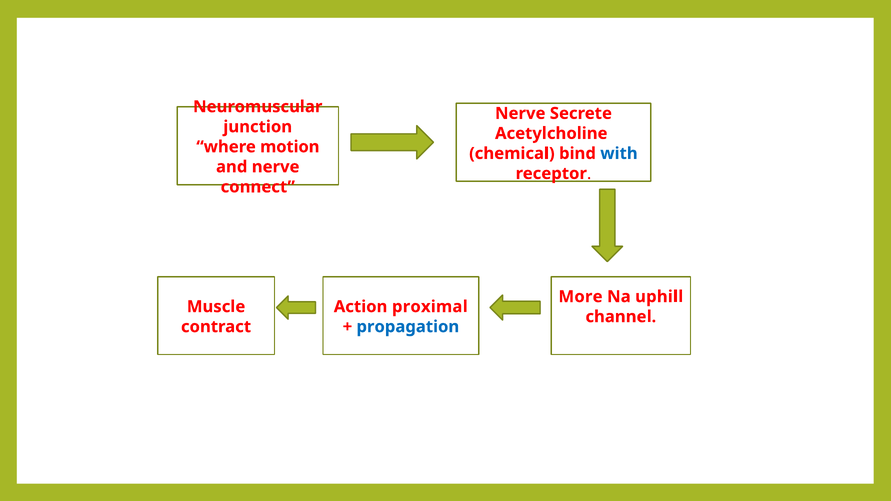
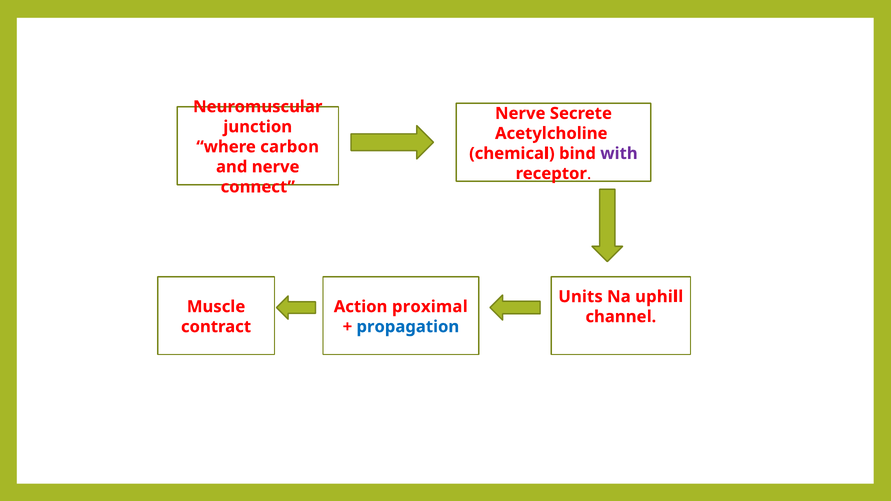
motion: motion -> carbon (290, 147)
with colour: blue -> purple (619, 154)
More: More -> Units (581, 297)
